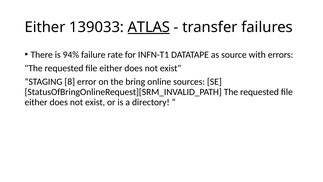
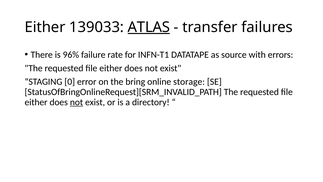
94%: 94% -> 96% (71, 55)
8: 8 -> 0 (70, 82)
sources: sources -> storage (189, 82)
not underline: none -> present (76, 102)
